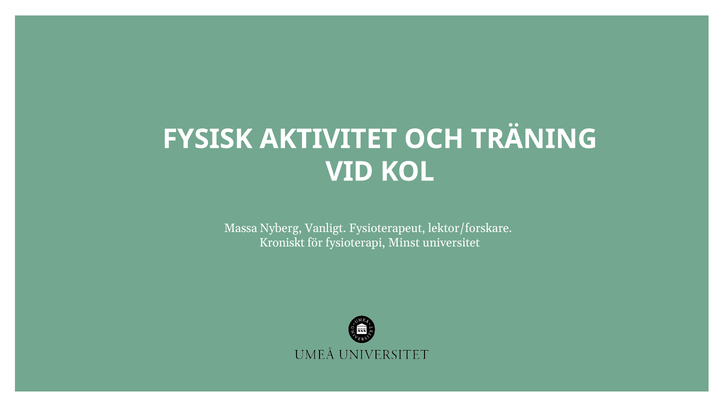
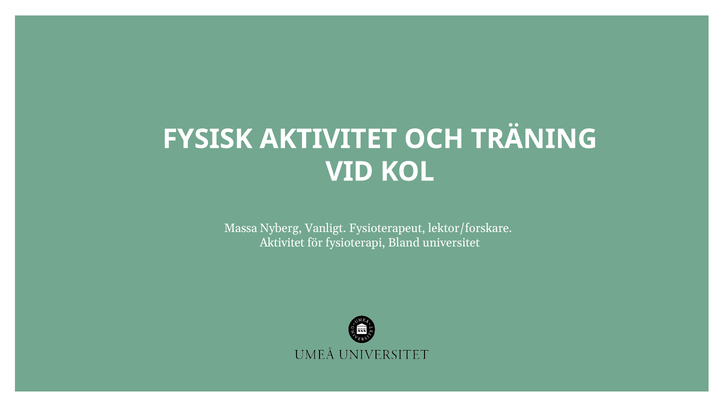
Kroniskt: Kroniskt -> Aktivitet (282, 242)
Minst: Minst -> Bland (404, 242)
